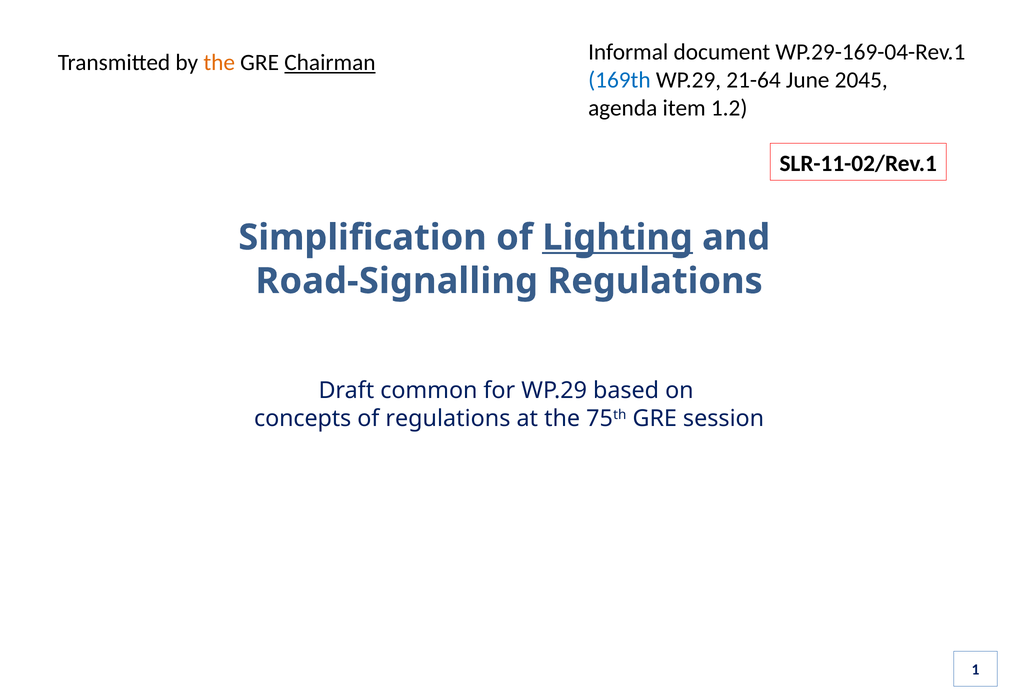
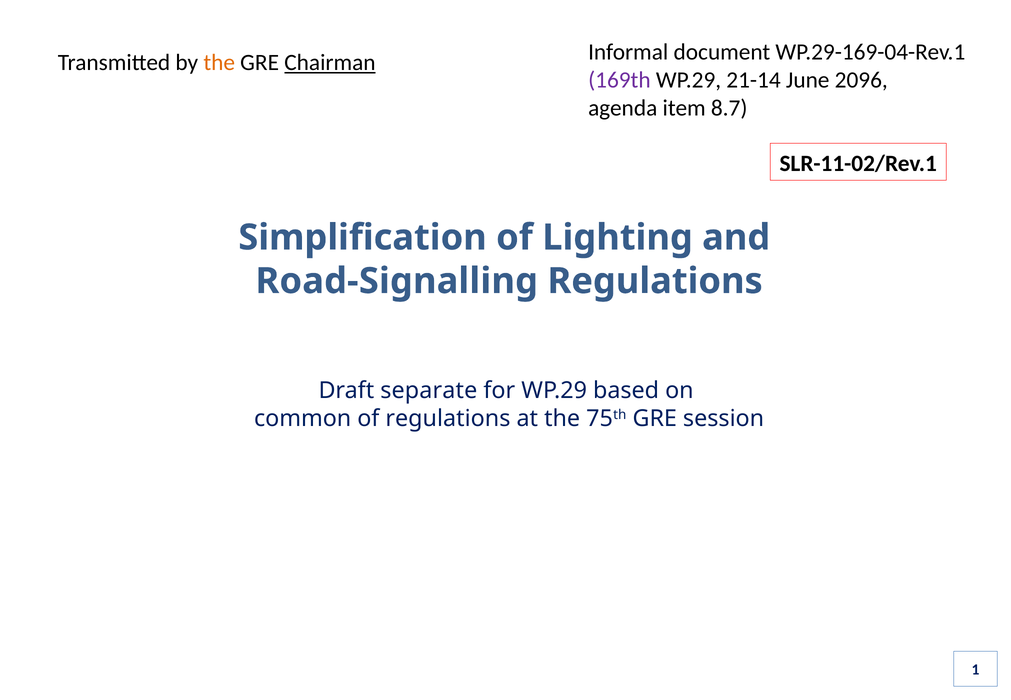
169th colour: blue -> purple (619, 80)
21-64: 21-64 -> 21-14 (754, 80)
2045: 2045 -> 2096 (861, 80)
1.2: 1.2 -> 8.7 (729, 108)
Lighting underline: present -> none (618, 237)
common: common -> separate (429, 391)
concepts: concepts -> common (303, 419)
